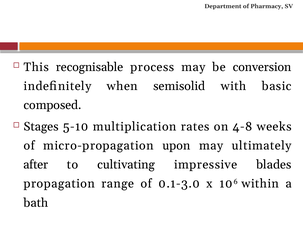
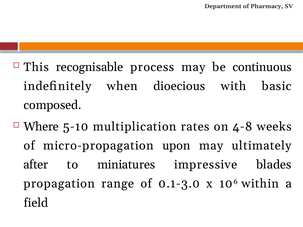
conversion: conversion -> continuous (262, 67)
semisolid: semisolid -> dioecious (179, 86)
Stages: Stages -> Where (41, 127)
cultivating: cultivating -> miniatures (126, 165)
bath: bath -> field (36, 203)
